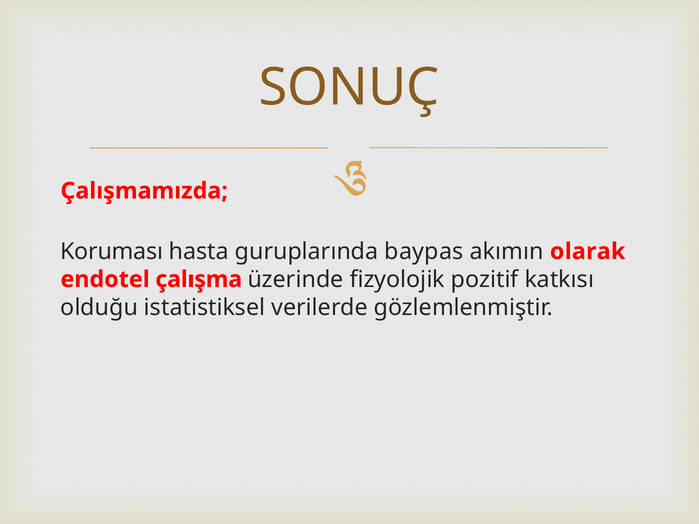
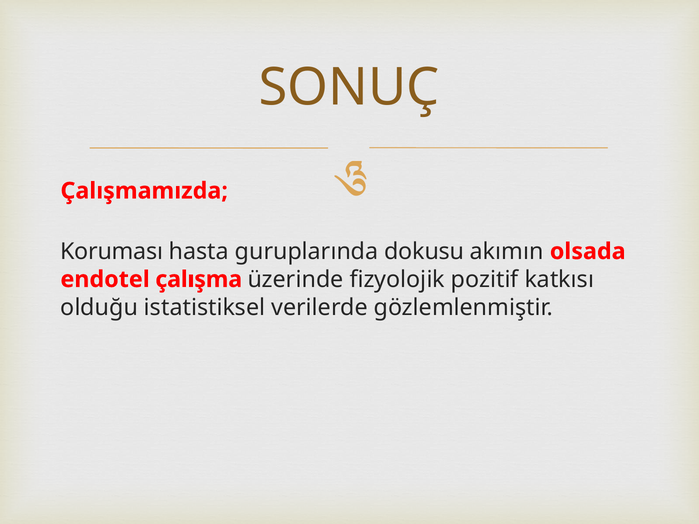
baypas: baypas -> dokusu (424, 252)
olarak: olarak -> olsada (588, 252)
